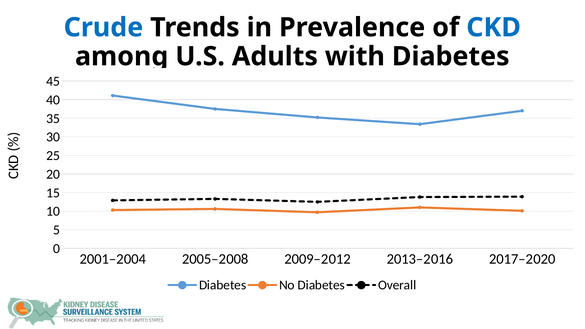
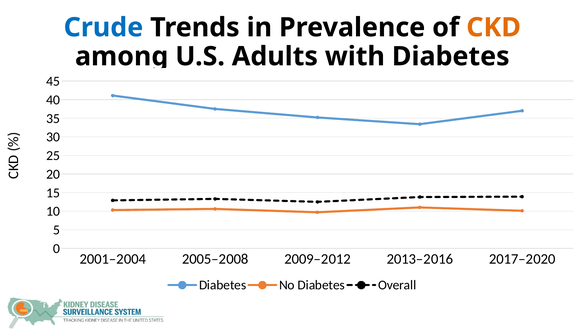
CKD colour: blue -> orange (494, 27)
